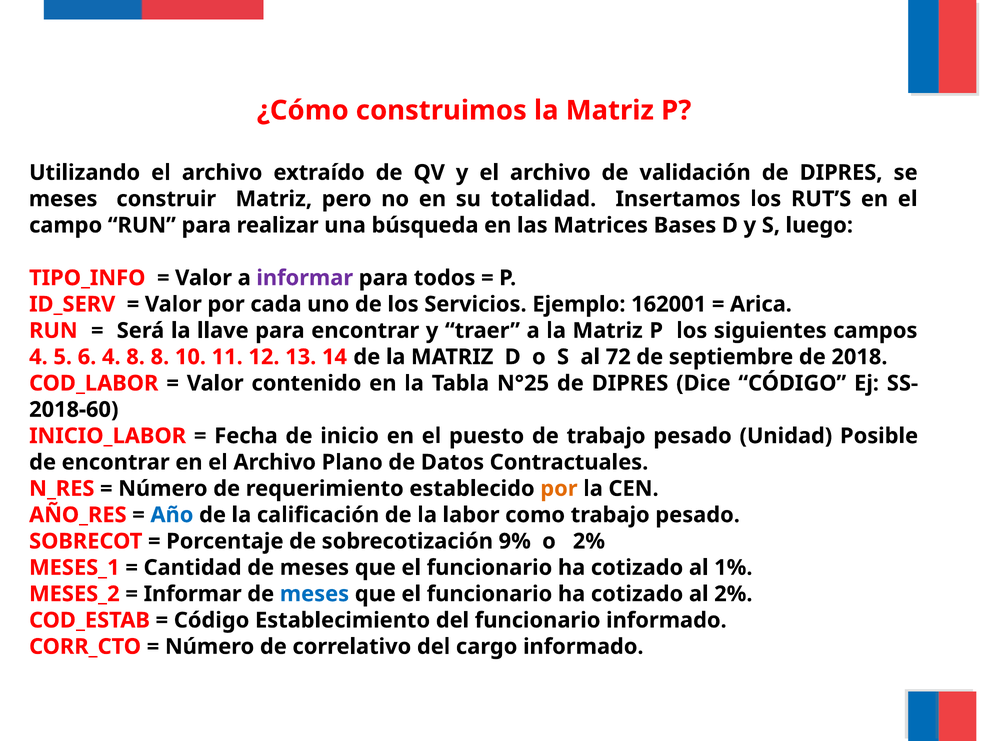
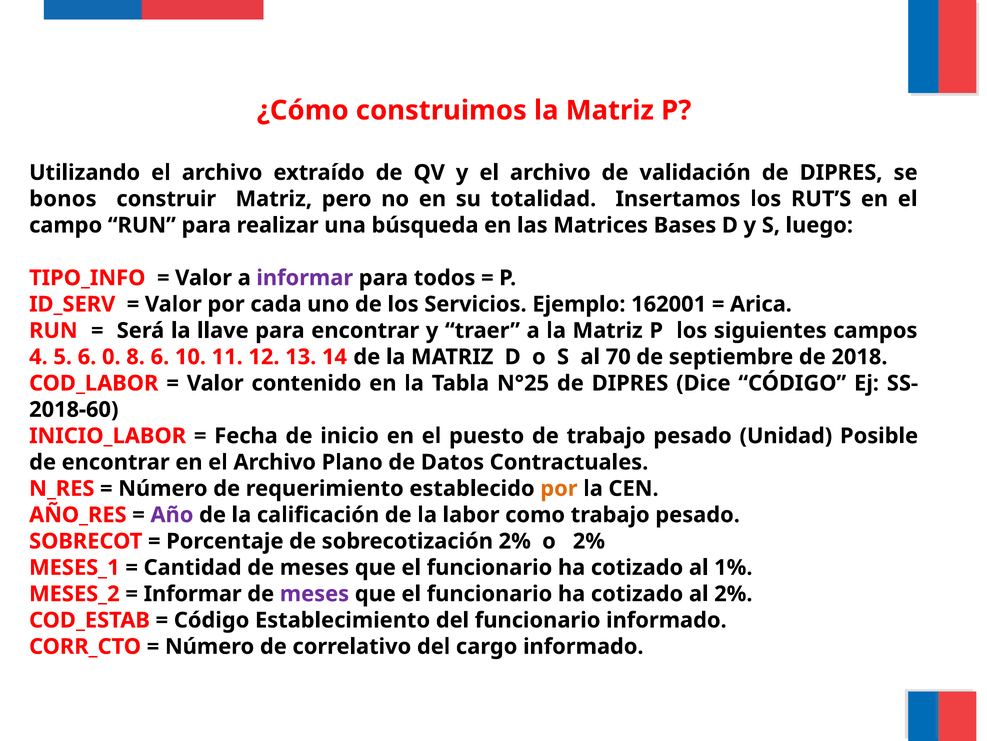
meses: meses -> bonos (63, 199)
6 4: 4 -> 0 (111, 357)
8 8: 8 -> 6 (160, 357)
72: 72 -> 70 (618, 357)
Año colour: blue -> purple (172, 514)
sobrecotización 9%: 9% -> 2% (515, 541)
meses colour: blue -> purple (314, 593)
